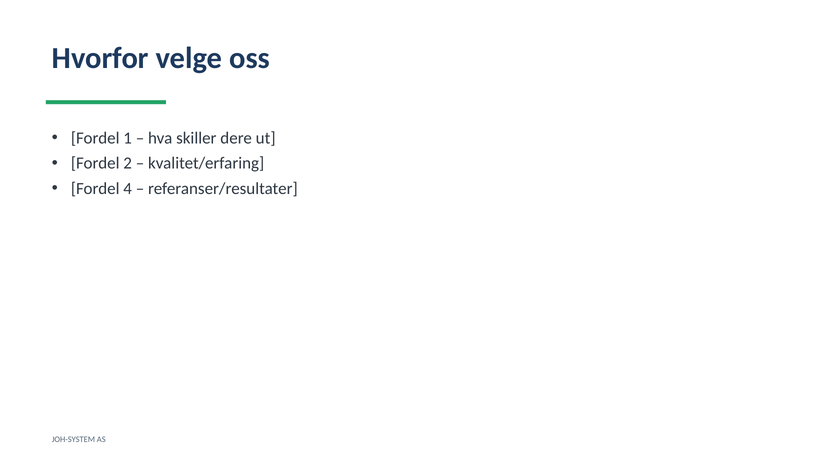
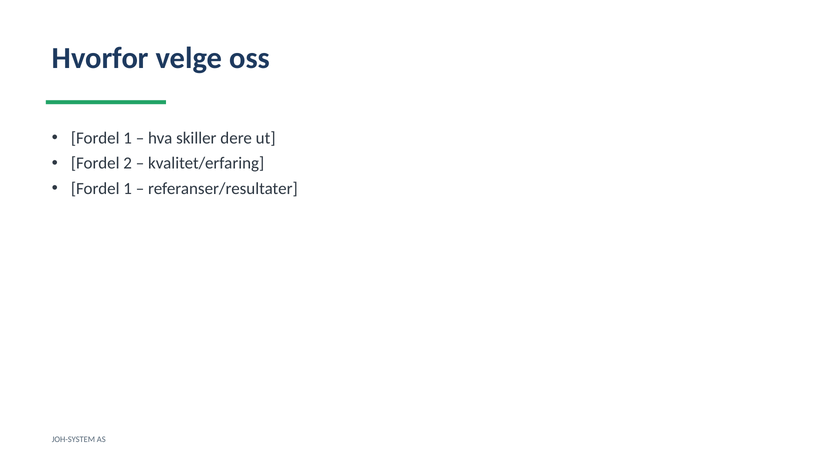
4: 4 -> 1 (128, 189)
